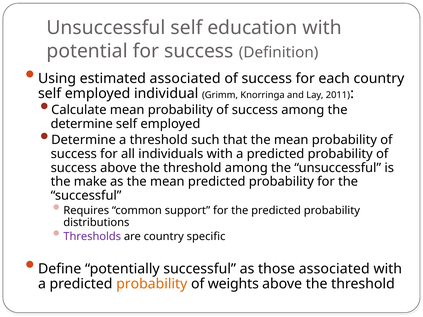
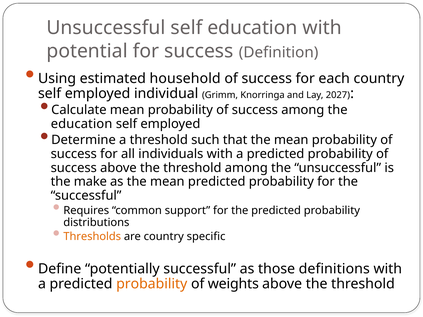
estimated associated: associated -> household (185, 79)
2011: 2011 -> 2027 (338, 95)
determine: determine -> education (82, 124)
Thresholds colour: purple -> orange (92, 237)
those associated: associated -> definitions (334, 269)
